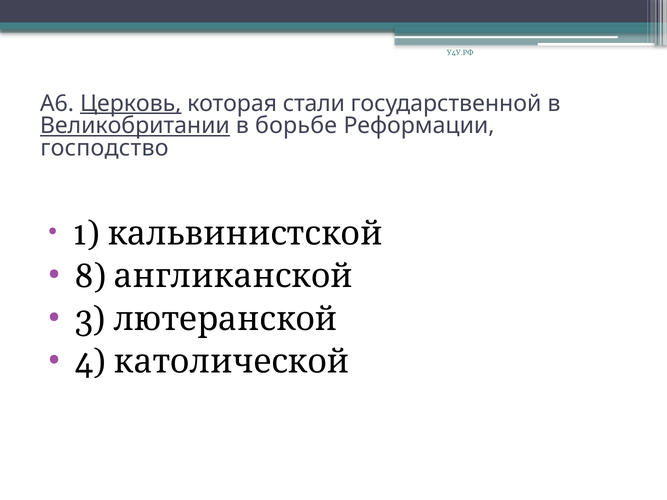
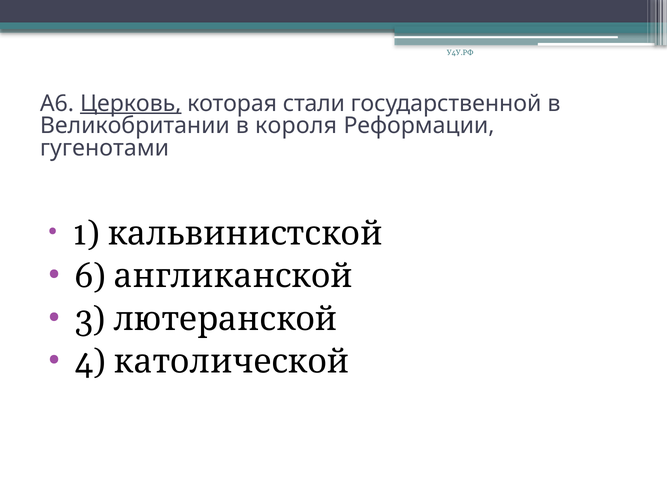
Великобритании underline: present -> none (135, 126)
борьбе: борьбе -> короля (296, 126)
господство: господство -> гугенотами (105, 148)
8: 8 -> 6 (90, 277)
